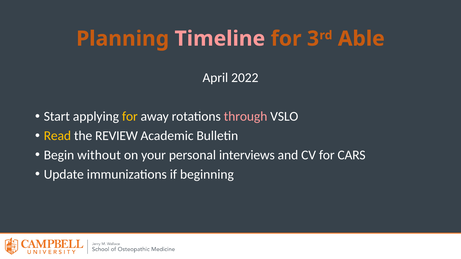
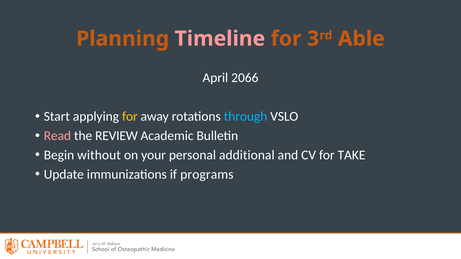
2022: 2022 -> 2066 (245, 78)
through colour: pink -> light blue (246, 117)
Read colour: yellow -> pink (57, 136)
interviews: interviews -> additional (247, 155)
CARS: CARS -> TAKE (352, 155)
beginning: beginning -> programs (207, 175)
